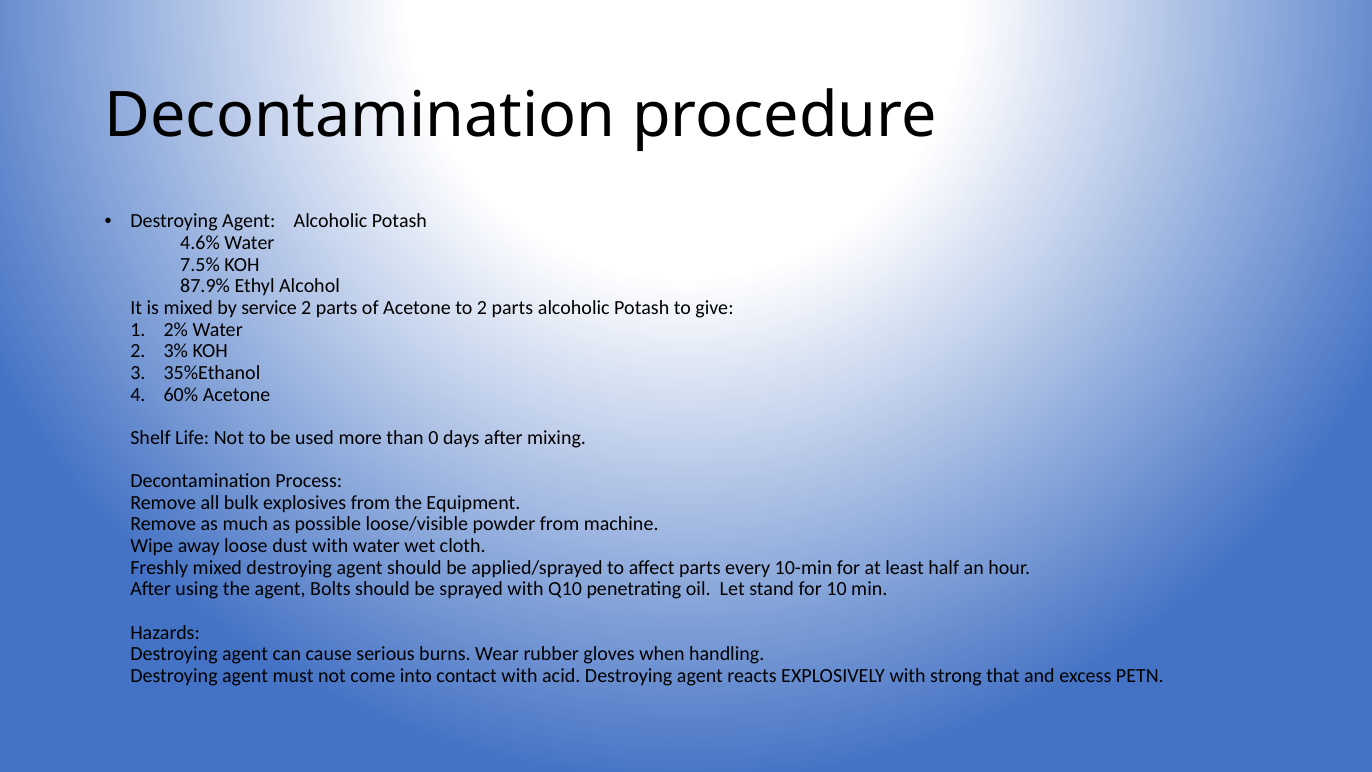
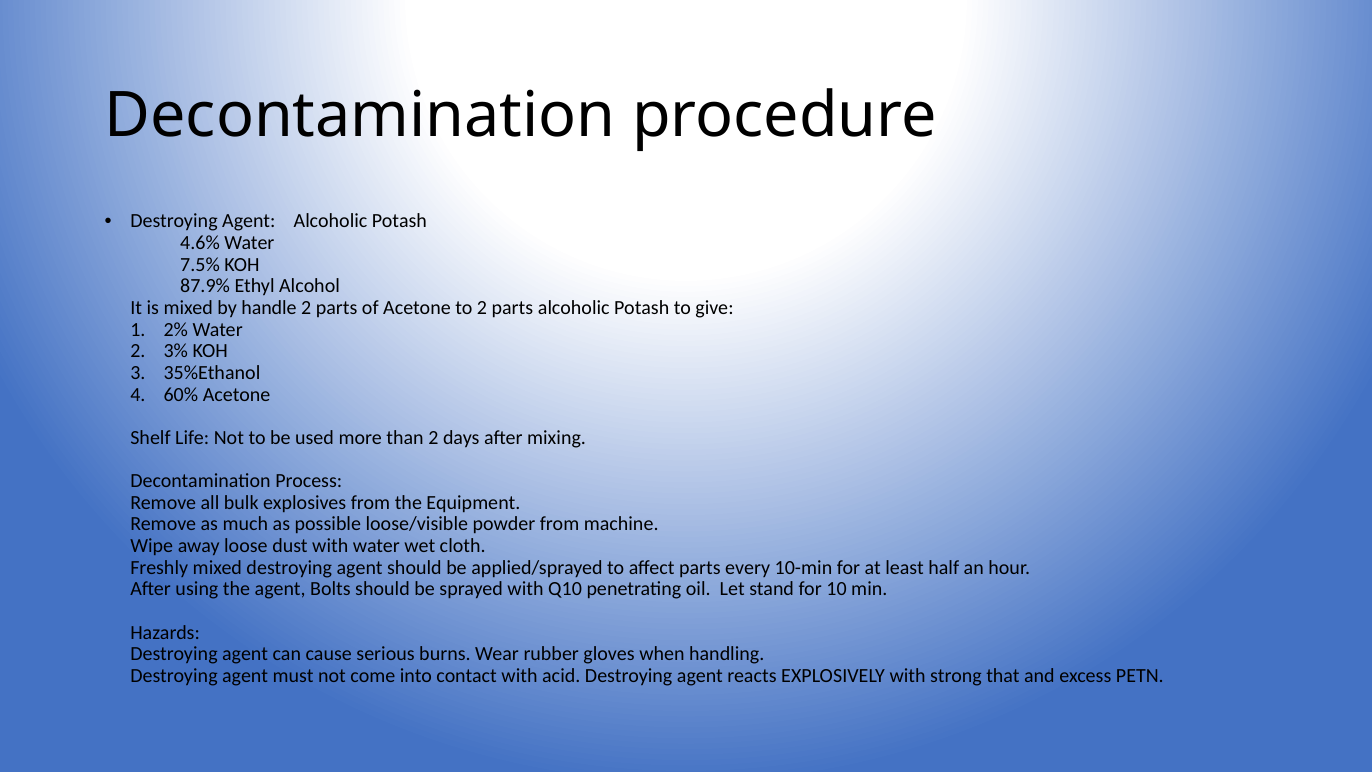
service: service -> handle (269, 308)
than 0: 0 -> 2 (433, 438)
